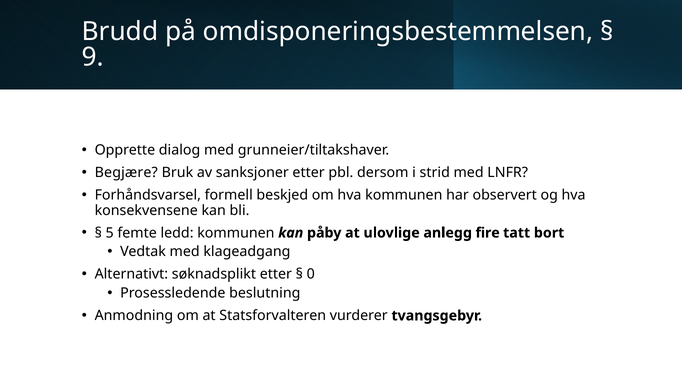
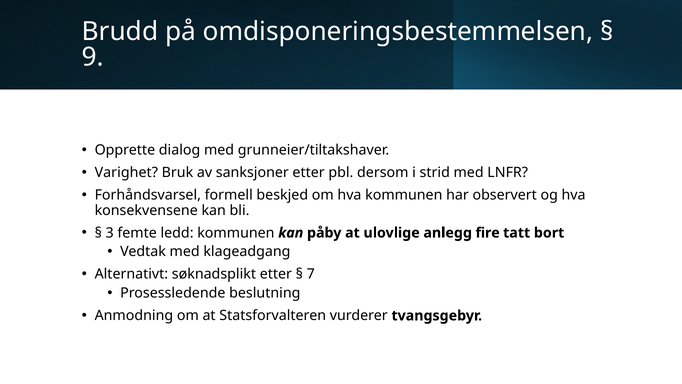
Begjære: Begjære -> Varighet (126, 172)
5: 5 -> 3 (110, 233)
0: 0 -> 7 (311, 274)
